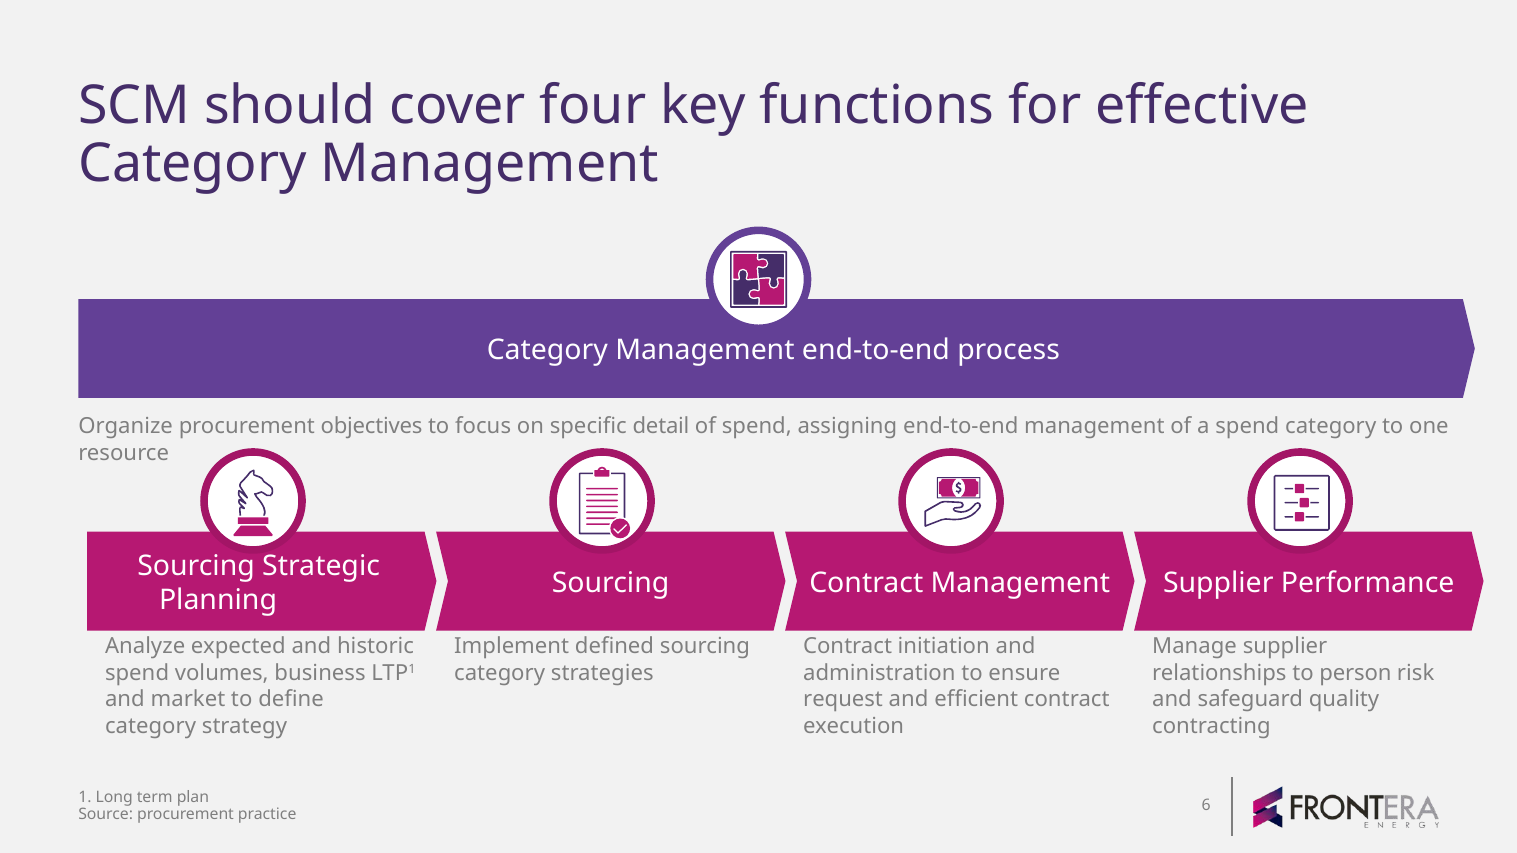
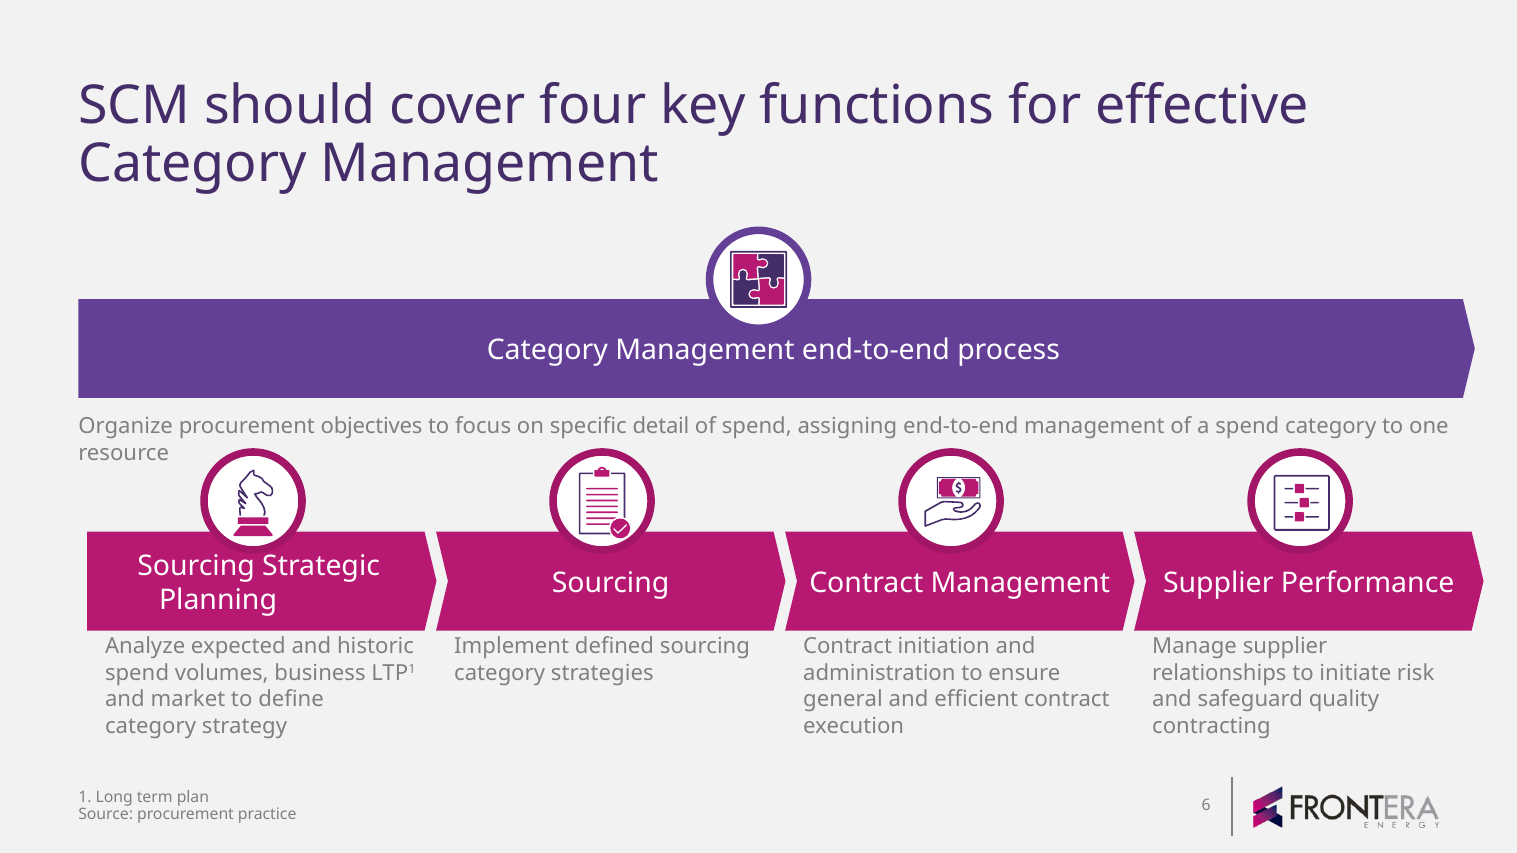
person: person -> initiate (1355, 673)
request: request -> general (843, 700)
